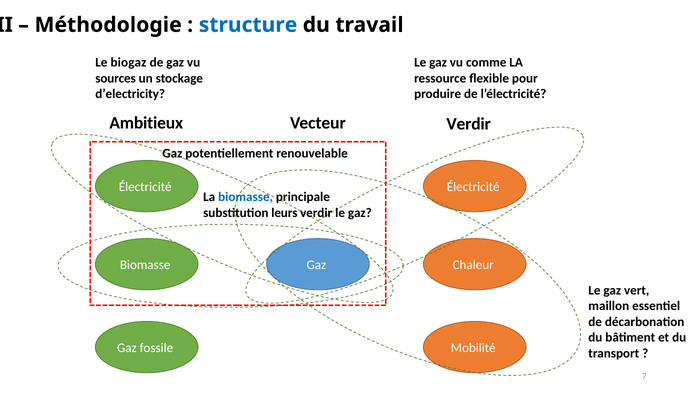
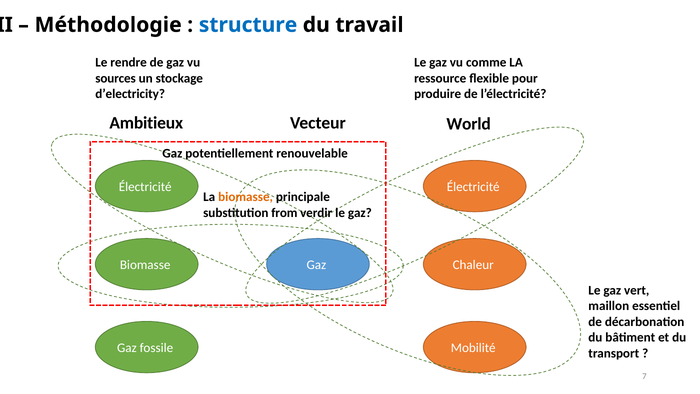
biogaz: biogaz -> rendre (129, 63)
Vecteur Verdir: Verdir -> World (469, 124)
biomasse colour: blue -> orange (246, 197)
leurs: leurs -> from (284, 213)
